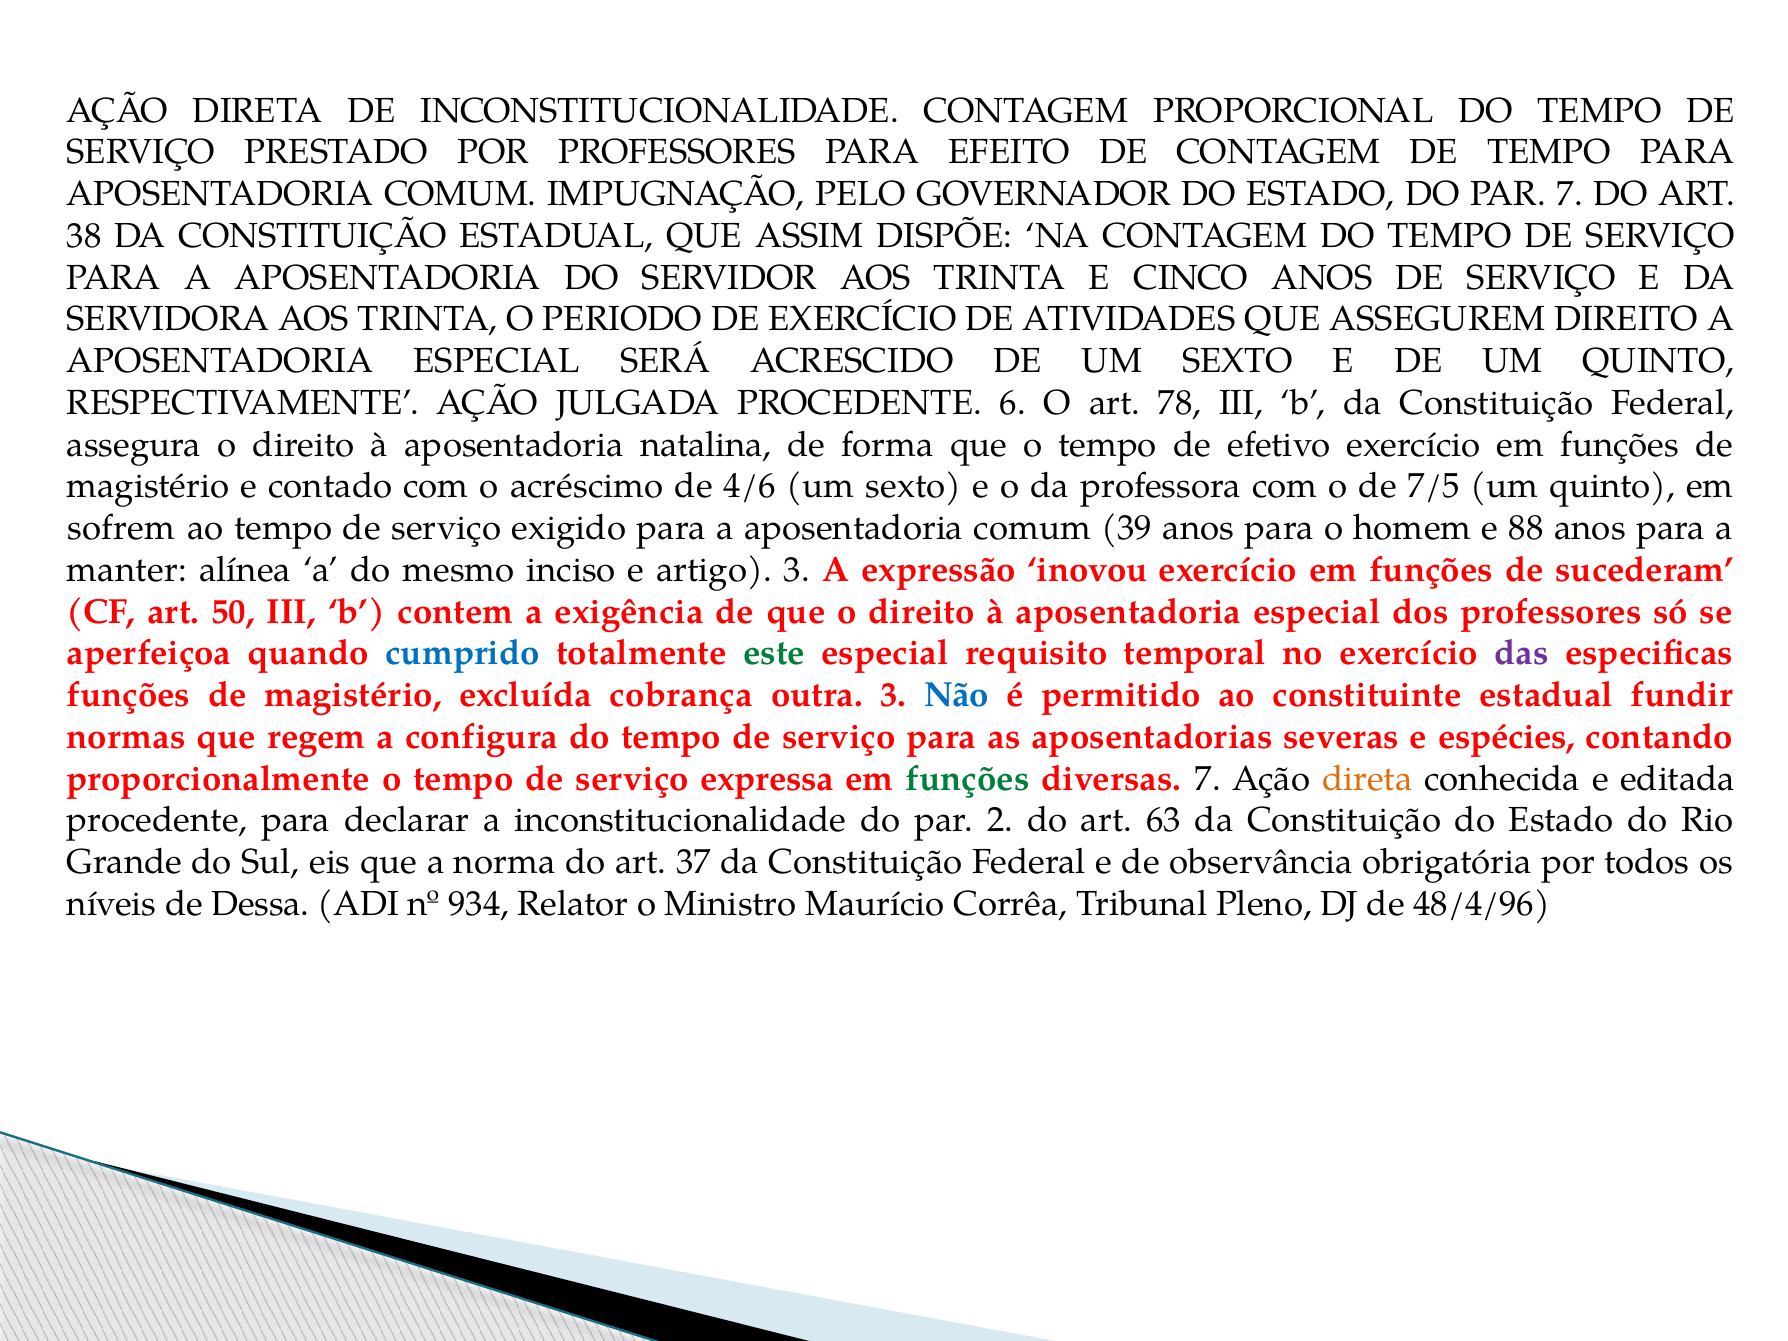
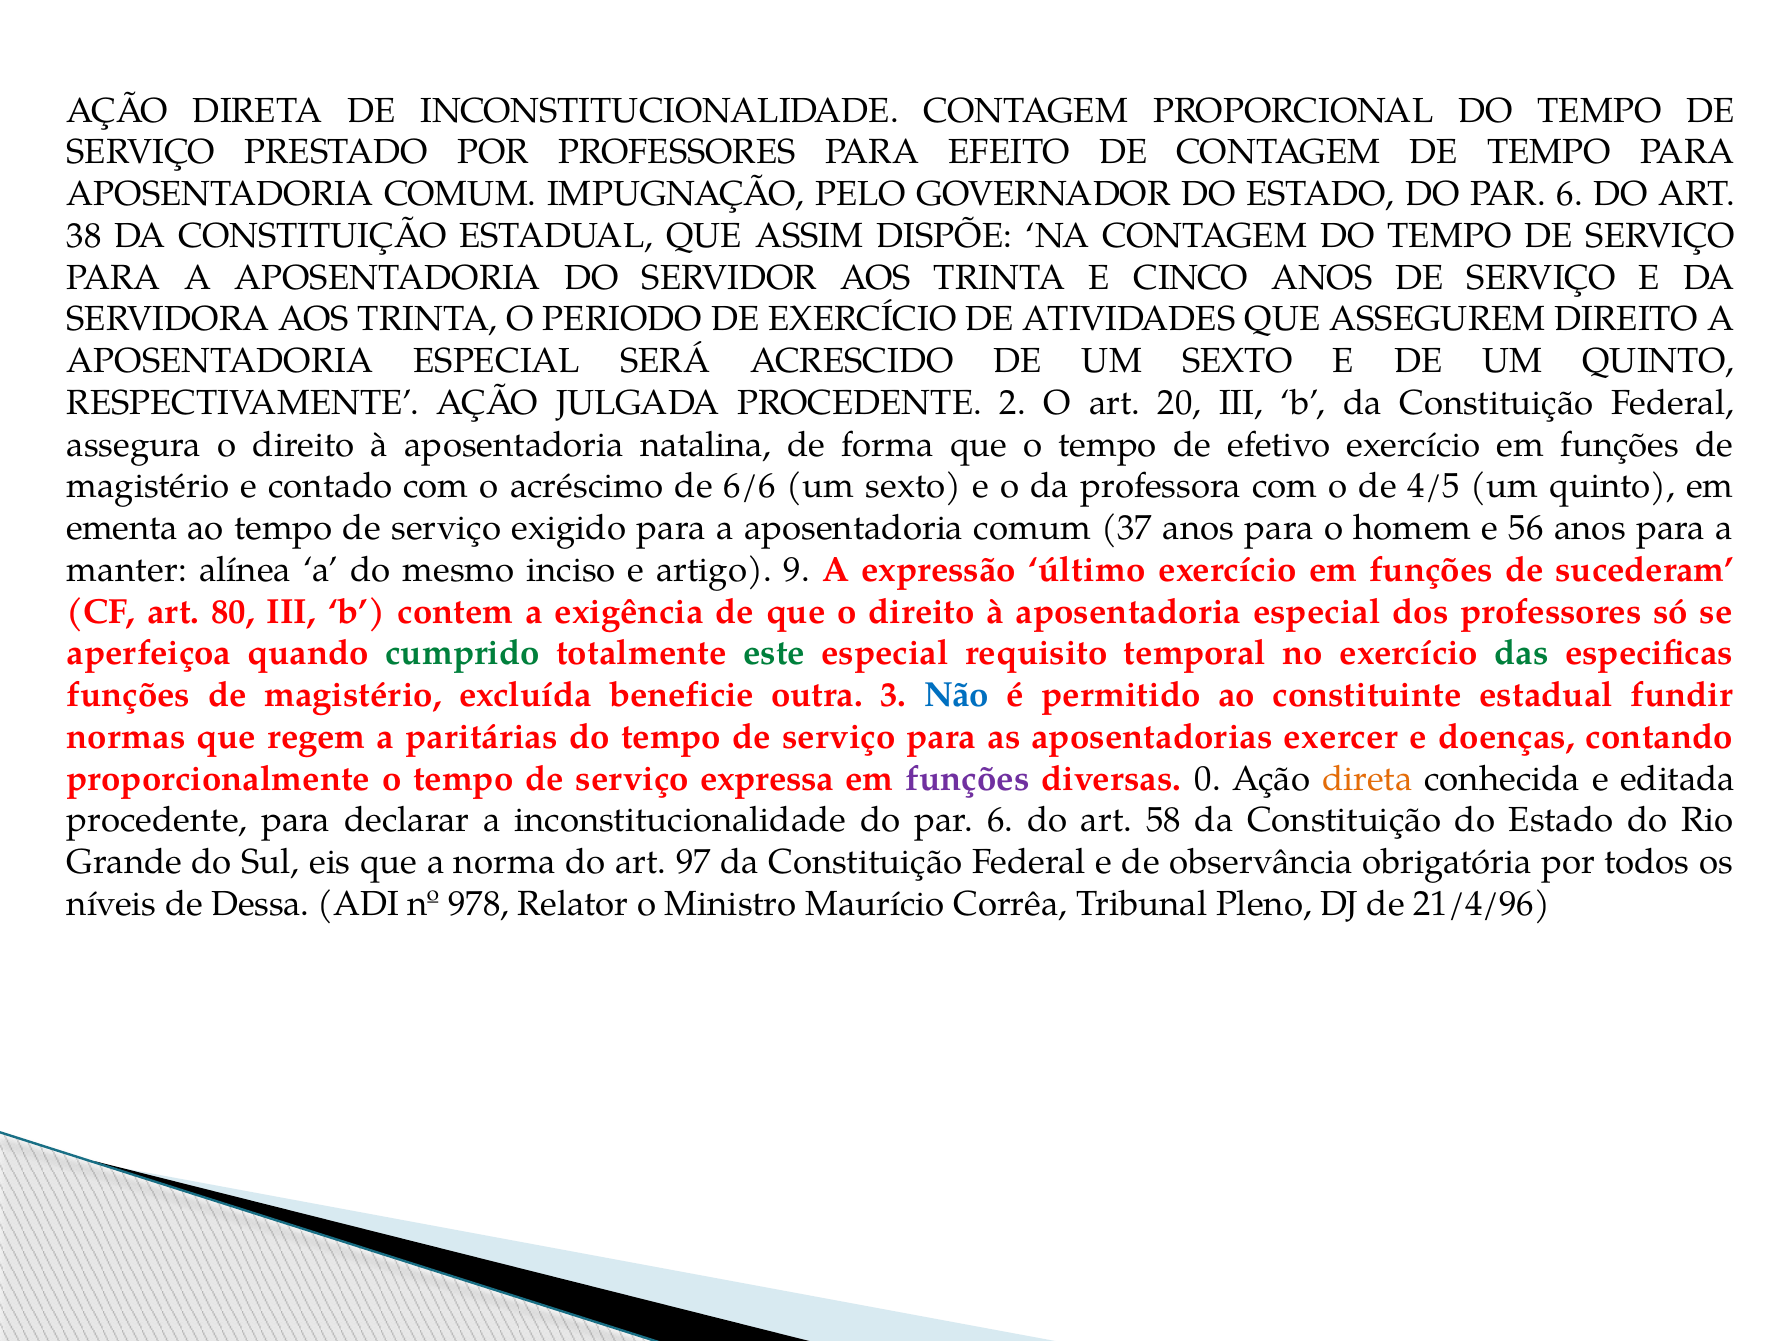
ESTADO DO PAR 7: 7 -> 6 (1570, 194)
6: 6 -> 2 (1013, 403)
78: 78 -> 20 (1180, 403)
4/6: 4/6 -> 6/6 (750, 486)
7/5: 7/5 -> 4/5 (1434, 486)
sofrem: sofrem -> ementa (122, 528)
39: 39 -> 37 (1127, 528)
88: 88 -> 56 (1526, 528)
artigo 3: 3 -> 9 (797, 570)
inovou: inovou -> último (1087, 570)
50: 50 -> 80 (233, 612)
cumprido colour: blue -> green (463, 653)
das colour: purple -> green (1522, 653)
cobrança: cobrança -> beneficie (682, 695)
configura: configura -> paritárias (482, 737)
severas: severas -> exercer (1341, 737)
espécies: espécies -> doenças (1507, 737)
funções colour: green -> purple (968, 779)
diversas 7: 7 -> 0 (1208, 779)
inconstitucionalidade do par 2: 2 -> 6 (1000, 820)
63: 63 -> 58 (1164, 820)
37: 37 -> 97 (693, 862)
934: 934 -> 978 (479, 904)
48/4/96: 48/4/96 -> 21/4/96 (1482, 904)
